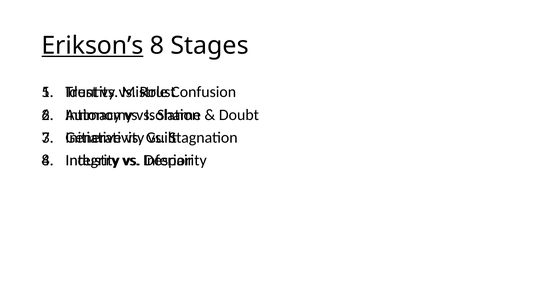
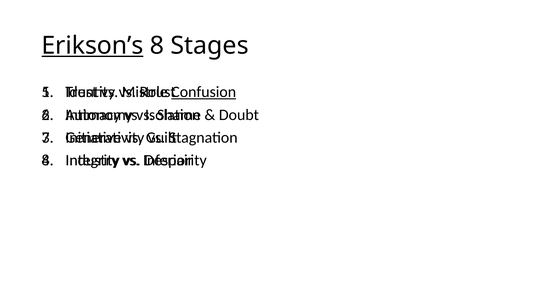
Confusion underline: none -> present (204, 92)
